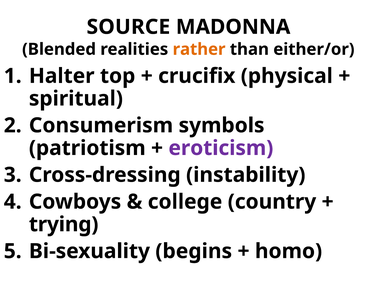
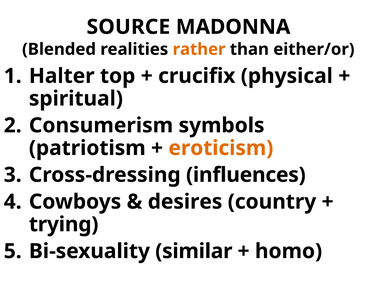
eroticism colour: purple -> orange (221, 148)
instability: instability -> influences (246, 175)
college: college -> desires (185, 202)
begins: begins -> similar (194, 251)
